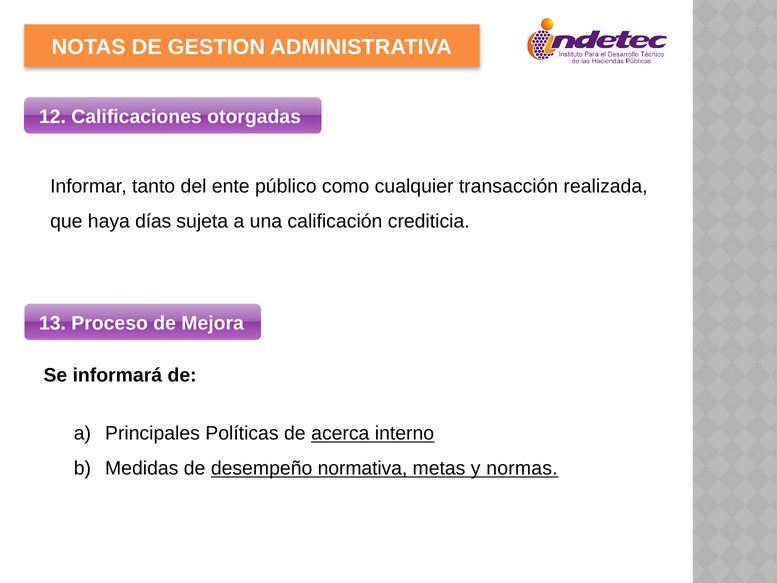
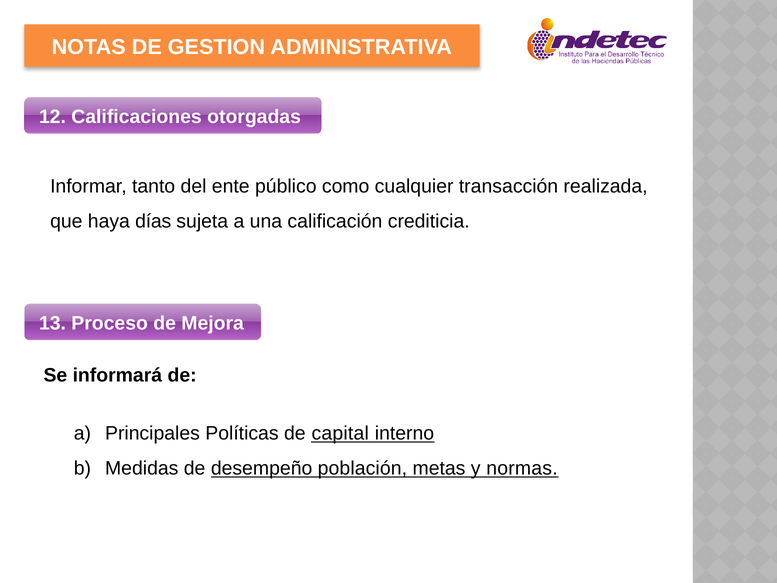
acerca: acerca -> capital (340, 433)
normativa: normativa -> población (362, 468)
